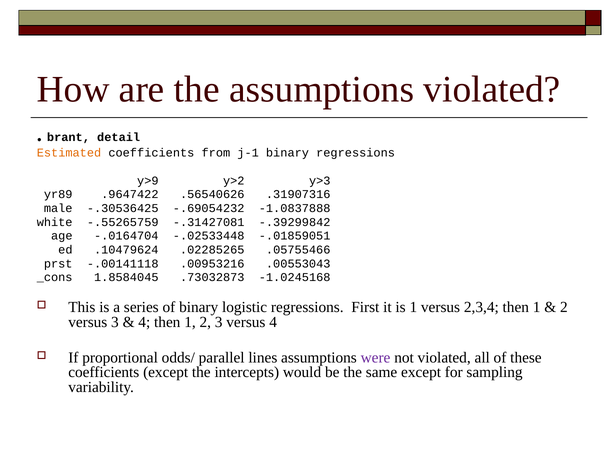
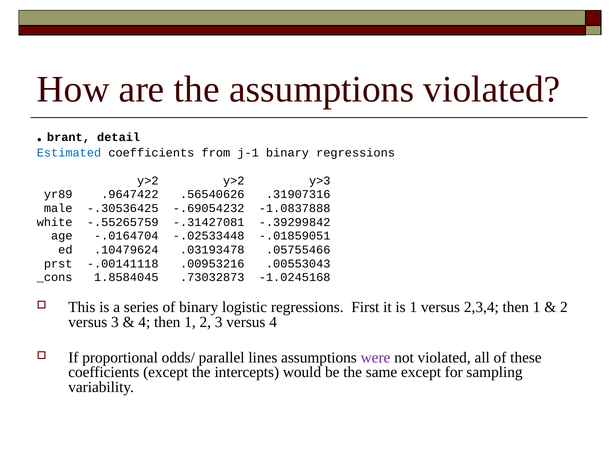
Estimated colour: orange -> blue (69, 153)
y>9: y>9 -> y>2 (148, 181)
.02285265: .02285265 -> .03193478 (212, 250)
